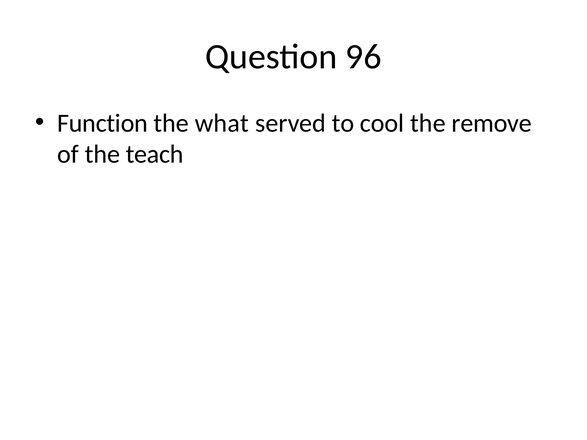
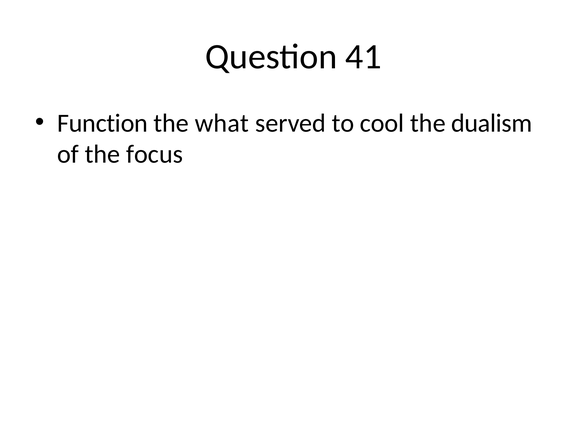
96: 96 -> 41 (363, 57)
remove: remove -> dualism (492, 123)
teach: teach -> focus (155, 154)
